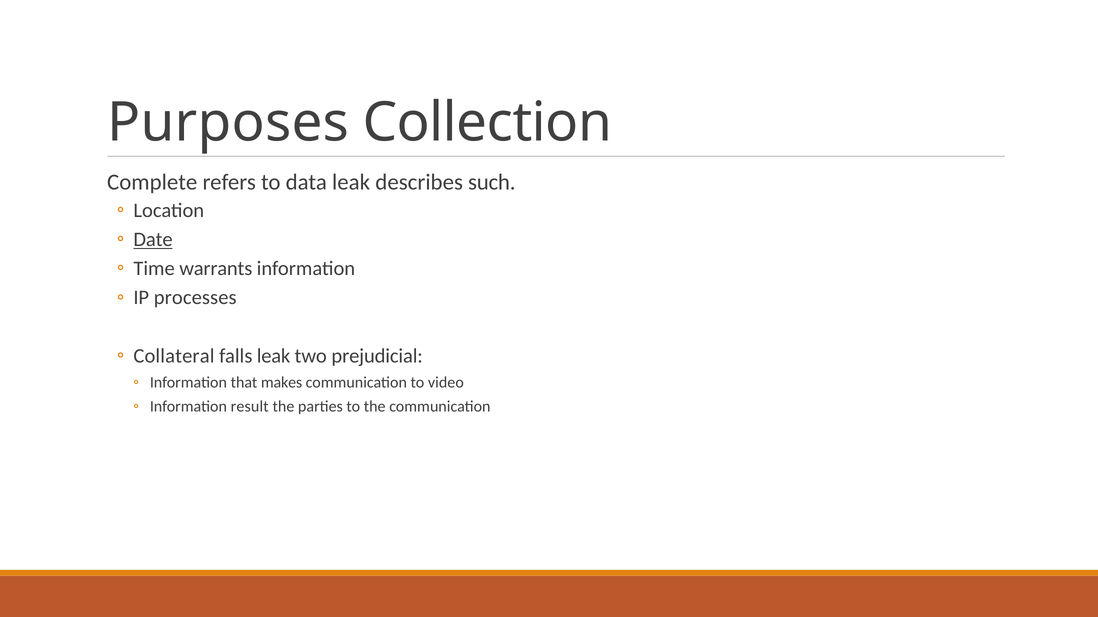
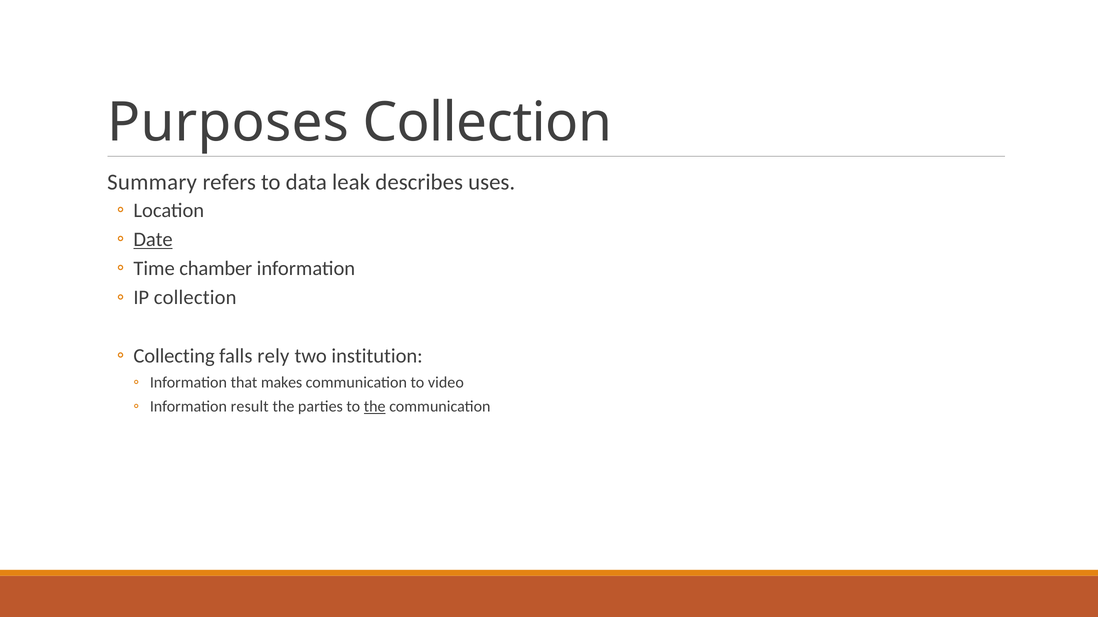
Complete: Complete -> Summary (152, 183)
such: such -> uses (492, 183)
warrants: warrants -> chamber (216, 269)
IP processes: processes -> collection (195, 298)
Collateral: Collateral -> Collecting (174, 356)
falls leak: leak -> rely (273, 356)
prejudicial: prejudicial -> institution (377, 356)
the underline: none -> present (375, 407)
